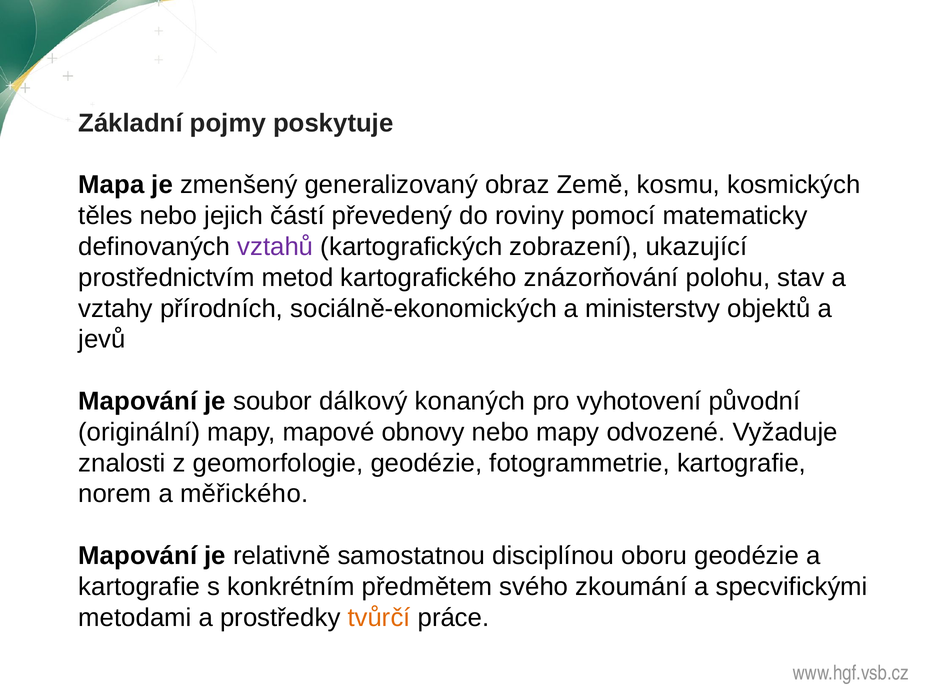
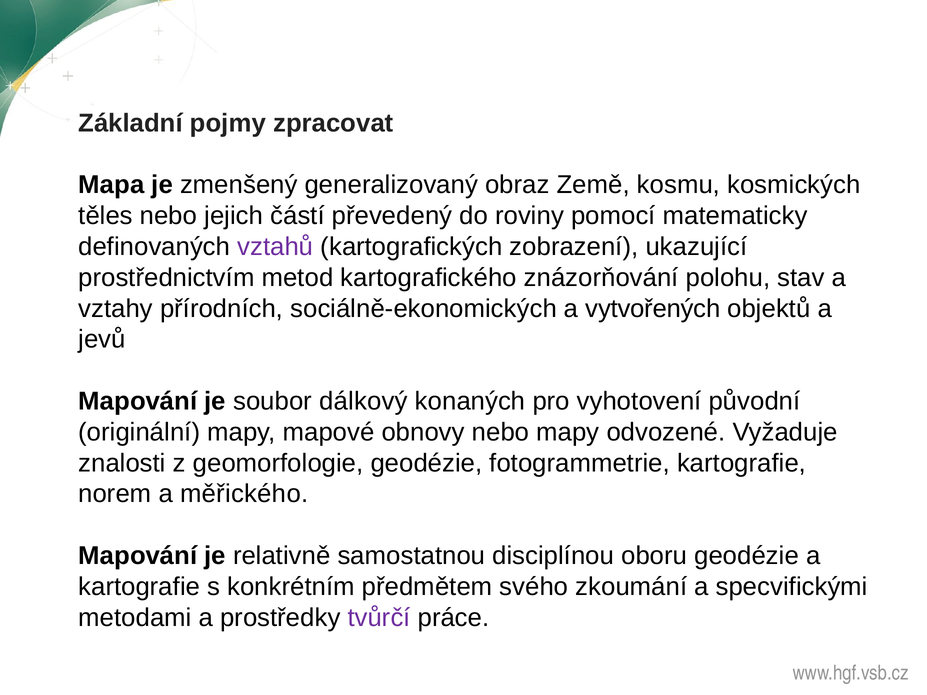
poskytuje: poskytuje -> zpracovat (333, 123)
ministerstvy: ministerstvy -> vytvořených (653, 309)
tvůrčí colour: orange -> purple (379, 618)
